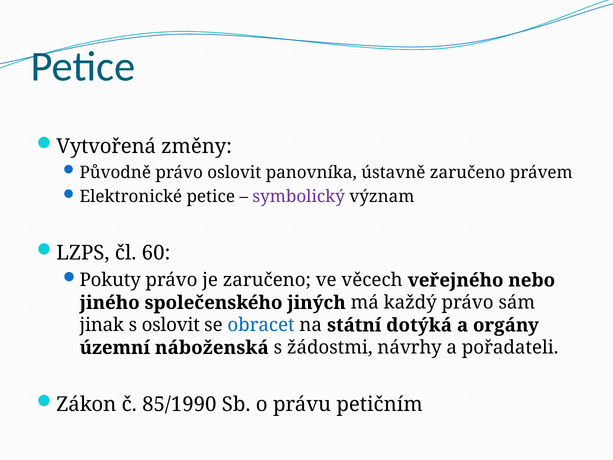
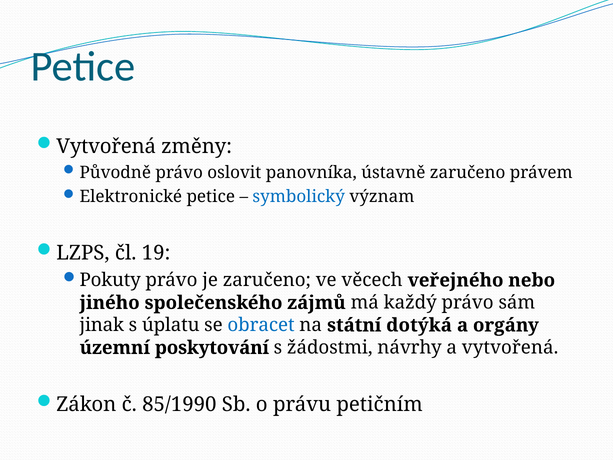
symbolický colour: purple -> blue (299, 197)
60: 60 -> 19 (156, 253)
jiných: jiných -> zájmů (317, 303)
s oslovit: oslovit -> úplatu (171, 325)
náboženská: náboženská -> poskytování (212, 348)
a pořadateli: pořadateli -> vytvořená (510, 348)
